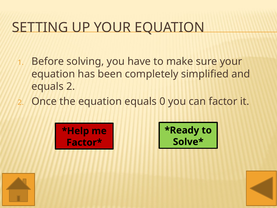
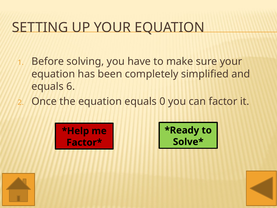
equals 2: 2 -> 6 (71, 86)
